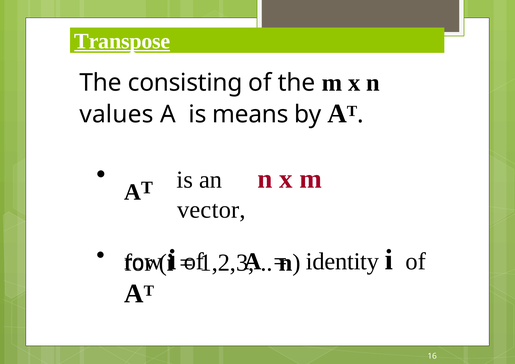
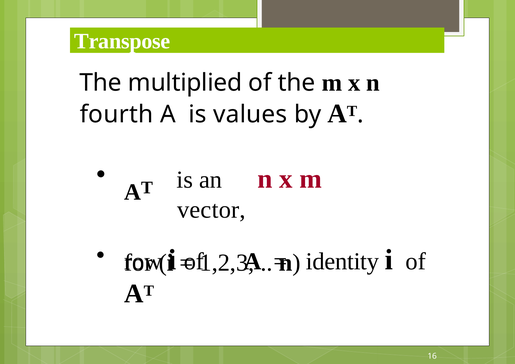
Transpose underline: present -> none (122, 41)
consisting: consisting -> multiplied (185, 83)
values: values -> fourth (116, 114)
means: means -> values (250, 114)
